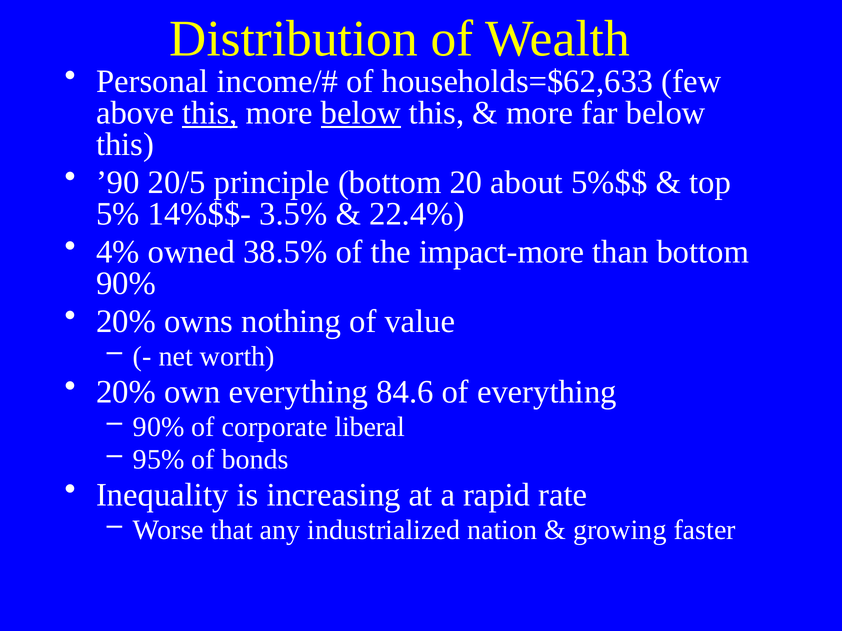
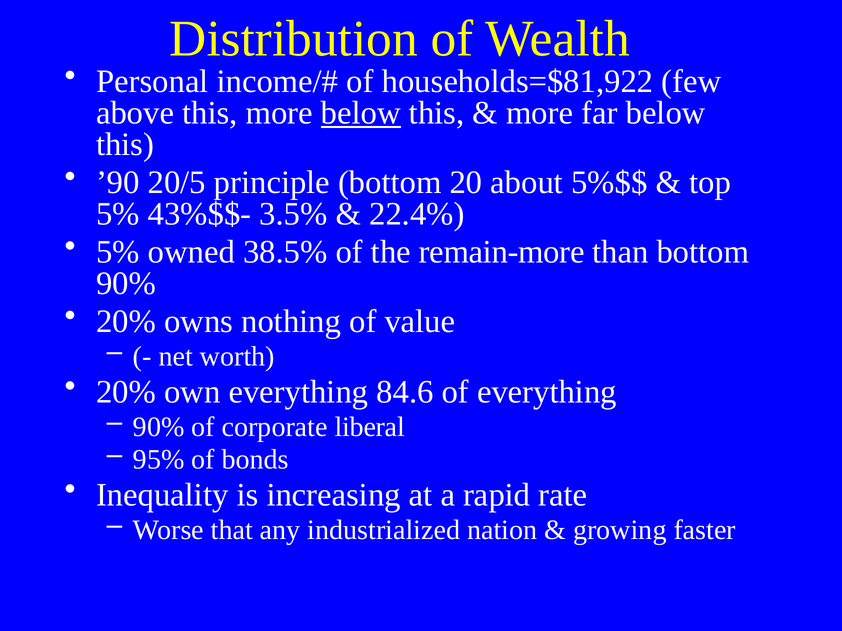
households=$62,633: households=$62,633 -> households=$81,922 (518, 82)
this underline: present -> none (210, 113)
14%$$-: 14%$$- -> 43%$$- (200, 214)
4%: 4% -> 5% (118, 252)
impact-more: impact-more -> remain-more (502, 252)
